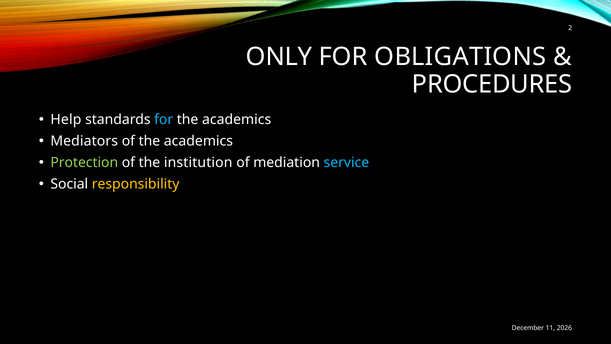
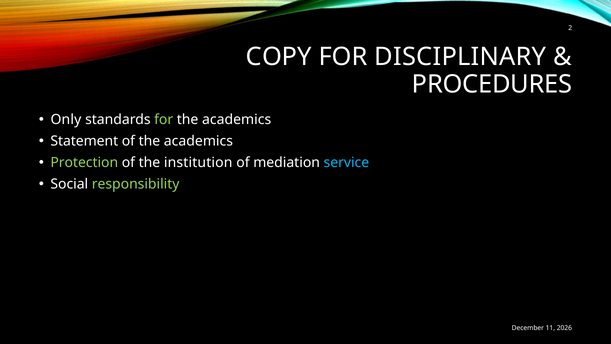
ONLY: ONLY -> COPY (279, 57)
OBLIGATIONS: OBLIGATIONS -> DISCIPLINARY (460, 57)
Help: Help -> Only (66, 120)
for colour: light blue -> light green (164, 120)
Mediators: Mediators -> Statement (84, 141)
responsibility colour: yellow -> light green (136, 184)
